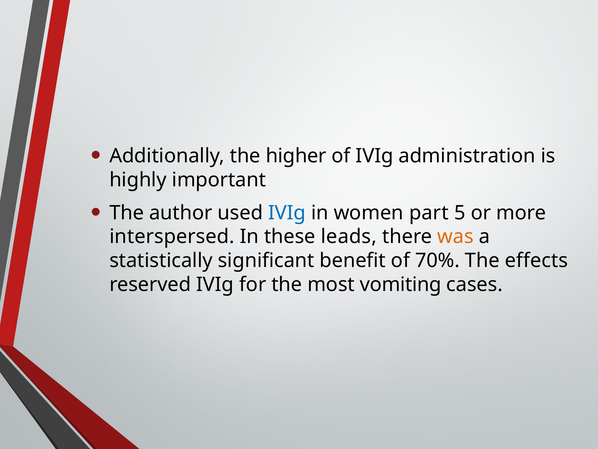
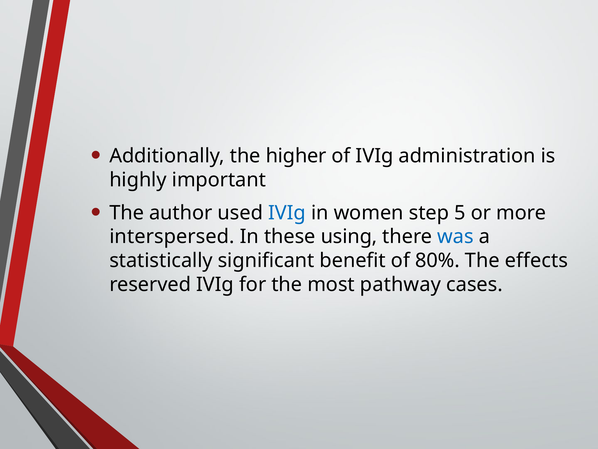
part: part -> step (429, 213)
leads: leads -> using (349, 236)
was colour: orange -> blue (456, 236)
70%: 70% -> 80% (437, 260)
vomiting: vomiting -> pathway (400, 284)
